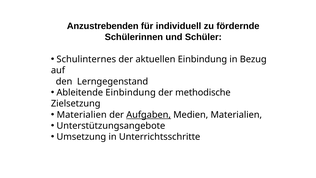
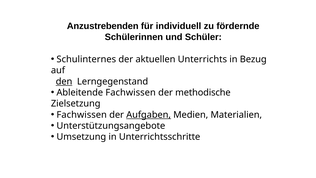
aktuellen Einbindung: Einbindung -> Unterrichts (202, 59)
den underline: none -> present (64, 81)
Ableitende Einbindung: Einbindung -> Fachwissen (131, 92)
Materialien: Materialien -> Fachwissen (82, 115)
